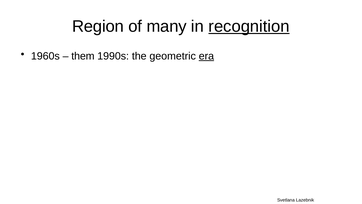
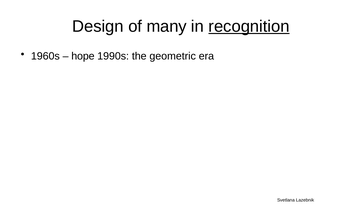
Region: Region -> Design (98, 26)
them: them -> hope (83, 56)
era underline: present -> none (206, 56)
